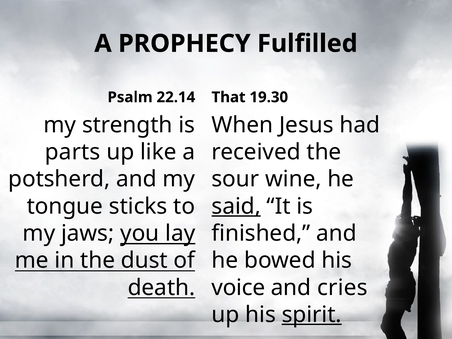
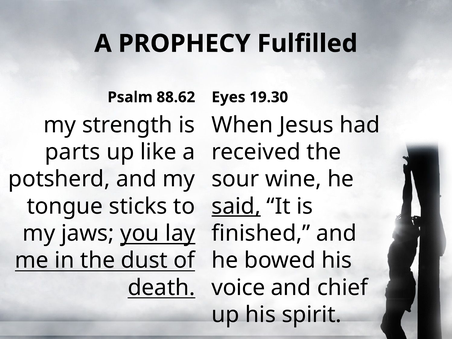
22.14: 22.14 -> 88.62 (176, 97)
That: That -> Eyes (228, 97)
cries: cries -> chief (342, 288)
spirit underline: present -> none (312, 315)
